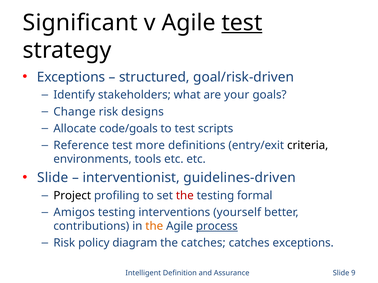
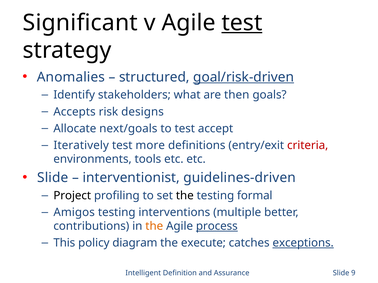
Exceptions: Exceptions -> Anomalies (71, 77)
goal/risk-driven underline: none -> present (244, 77)
your: your -> then (237, 95)
Change: Change -> Accepts (75, 112)
code/goals: code/goals -> next/goals (128, 129)
scripts: scripts -> accept (216, 129)
Reference: Reference -> Iteratively (81, 145)
criteria colour: black -> red (308, 145)
the colour: red -> black (185, 196)
yourself: yourself -> multiple (237, 213)
Risk: Risk -> This (64, 243)
the catches: catches -> execute (203, 243)
exceptions underline: none -> present (303, 243)
